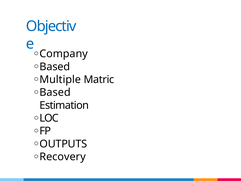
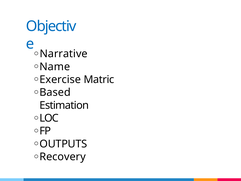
Company: Company -> Narrative (64, 54)
Based: Based -> Name (55, 67)
Multiple: Multiple -> Exercise (60, 79)
